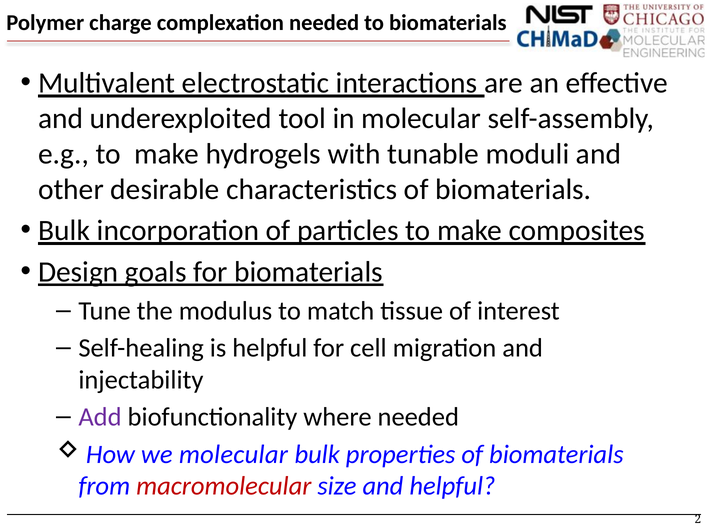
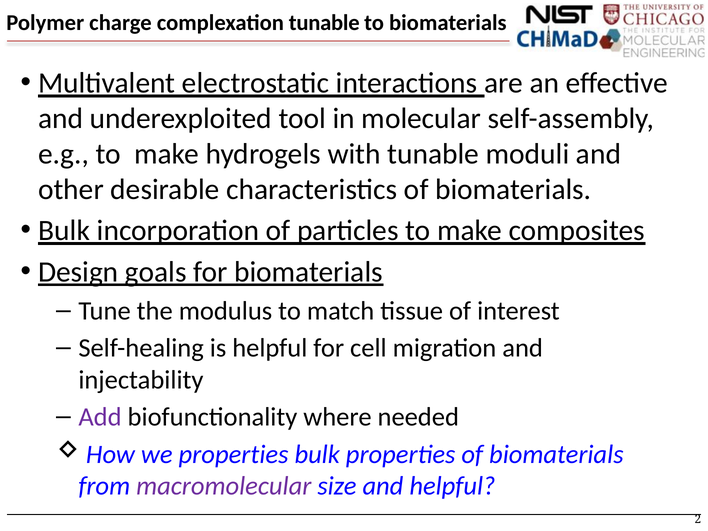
complexation needed: needed -> tunable (324, 23)
we molecular: molecular -> properties (234, 454)
macromolecular colour: red -> purple (224, 486)
